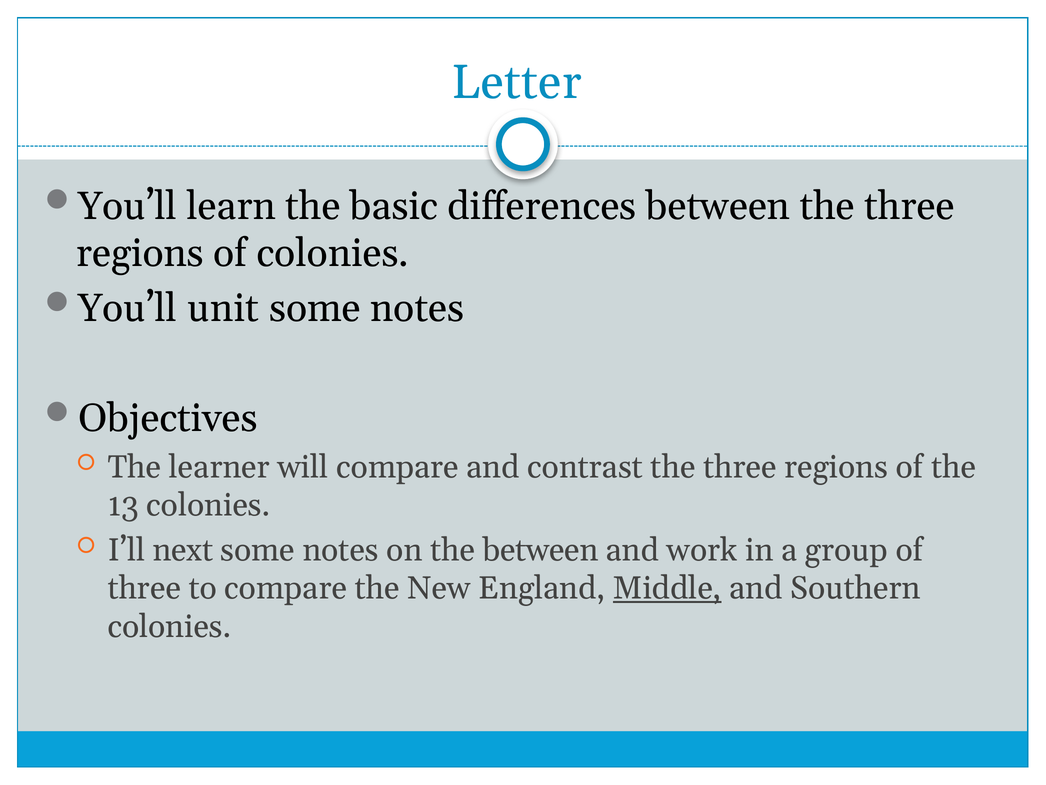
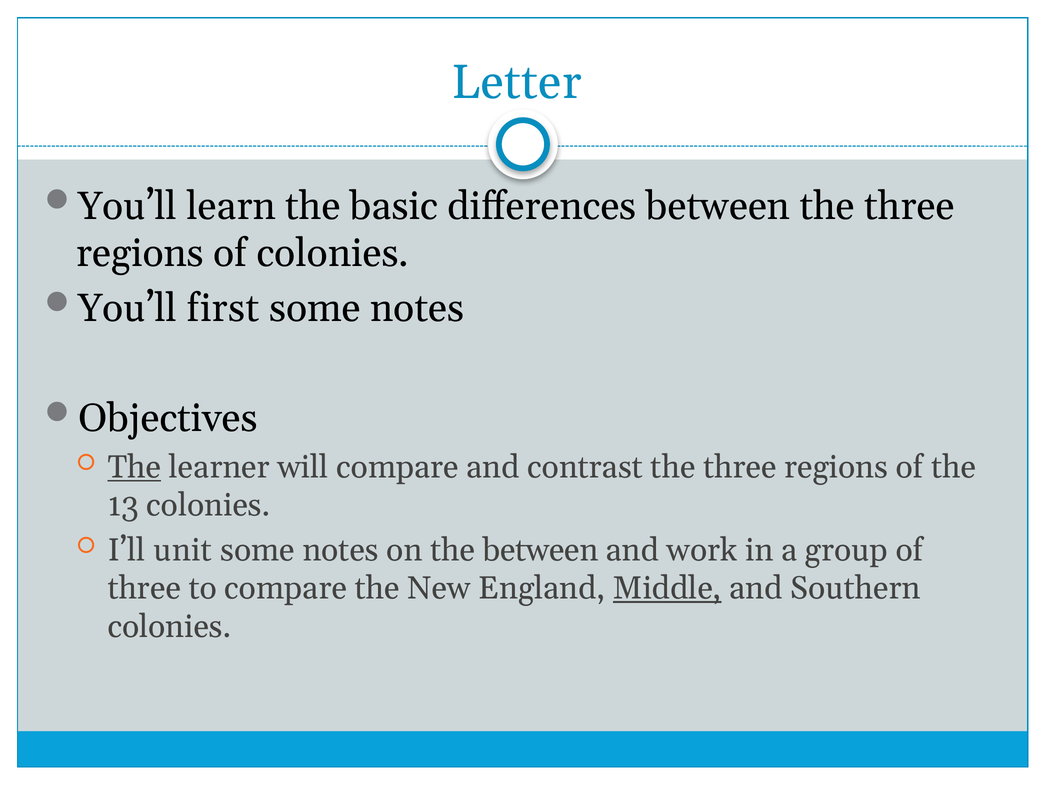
unit: unit -> first (223, 308)
The underline: none -> present (134, 467)
next: next -> unit (183, 550)
